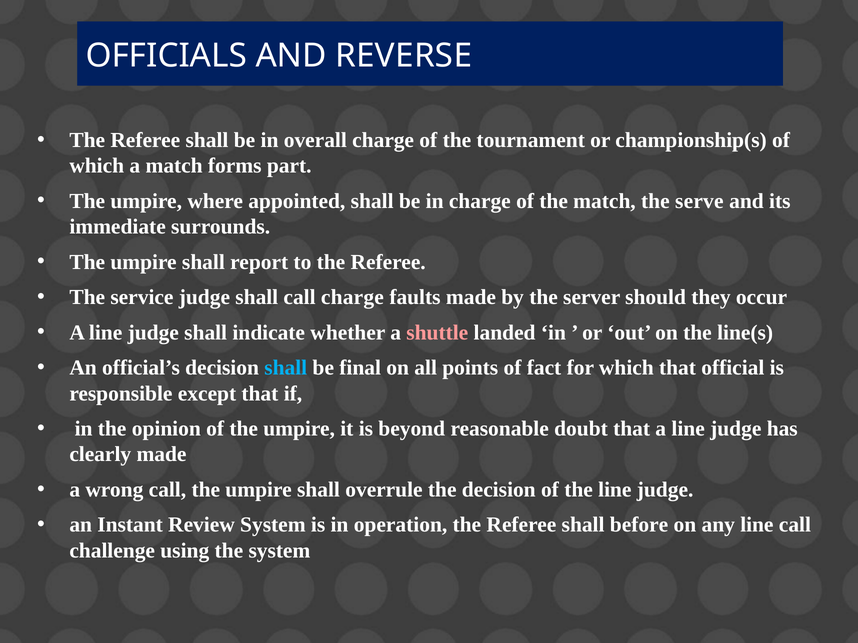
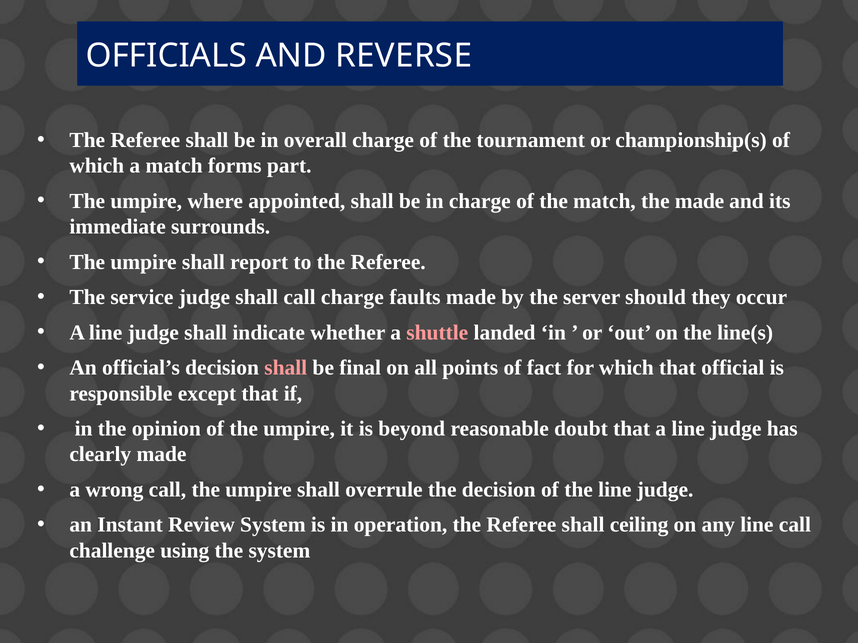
the serve: serve -> made (700, 201)
shall colour: light blue -> pink (286, 368)
before: before -> ceiling (639, 525)
